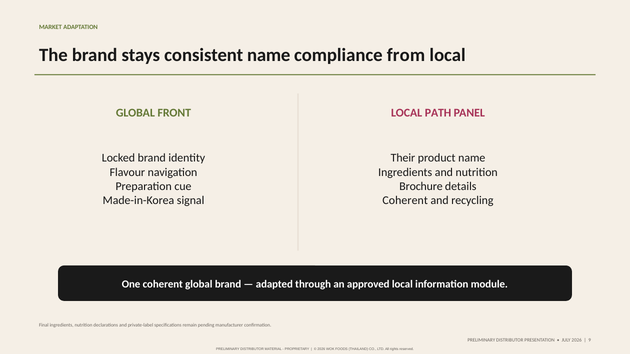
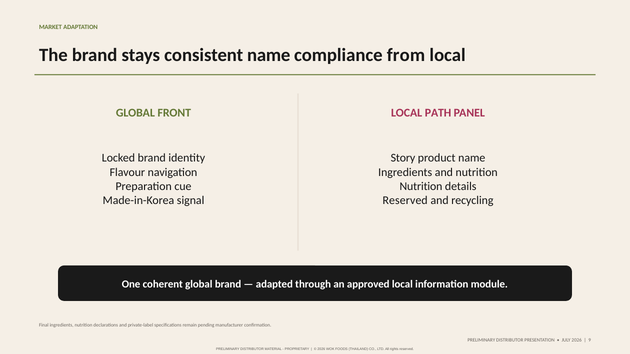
Their: Their -> Story (403, 158)
Brochure: Brochure -> Nutrition (421, 187)
Coherent: Coherent -> Reserved (405, 201)
